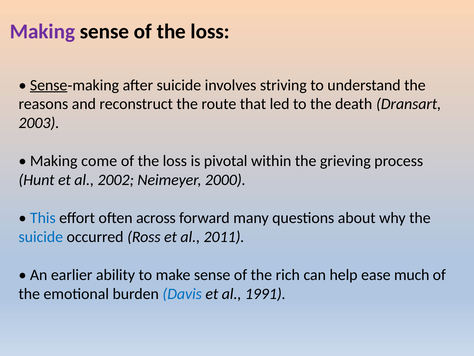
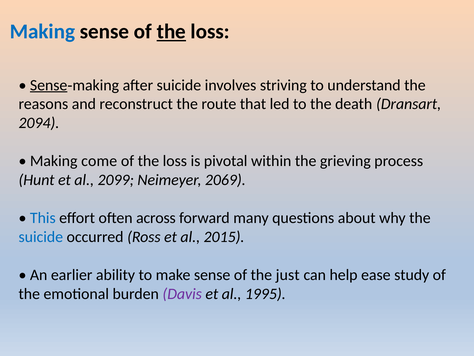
Making colour: purple -> blue (42, 32)
the underline: none -> present (171, 32)
2003: 2003 -> 2094 (39, 123)
2002: 2002 -> 2099 (116, 180)
2000: 2000 -> 2069 (225, 180)
2011: 2011 -> 2015 (224, 237)
rich: rich -> just (288, 275)
much: much -> study (412, 275)
Davis colour: blue -> purple (182, 294)
1991: 1991 -> 1995 (265, 294)
